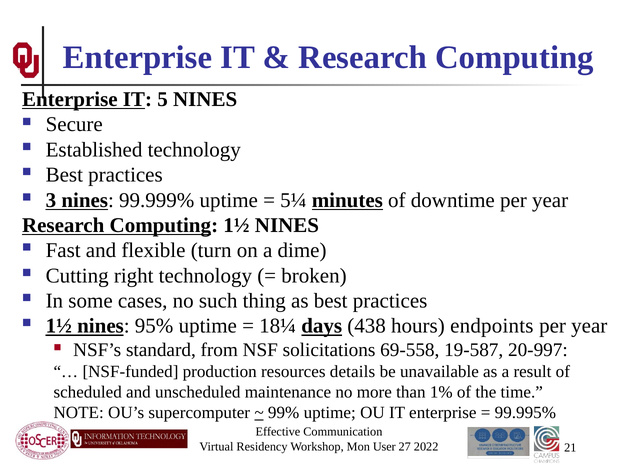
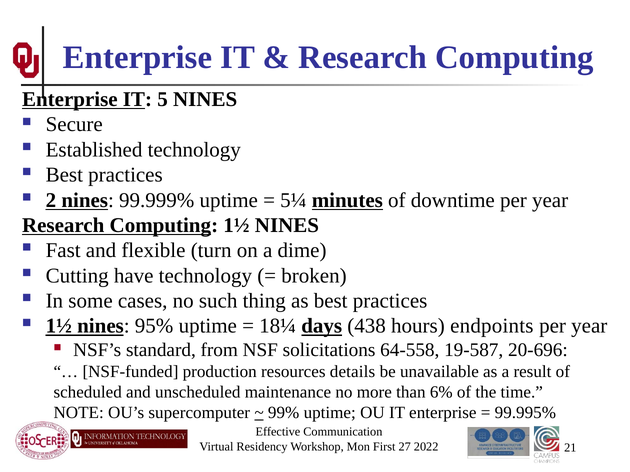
3: 3 -> 2 (51, 200)
right: right -> have (134, 276)
69-558: 69-558 -> 64-558 (410, 350)
20-997: 20-997 -> 20-696 (538, 350)
1%: 1% -> 6% (441, 392)
User: User -> First (384, 447)
